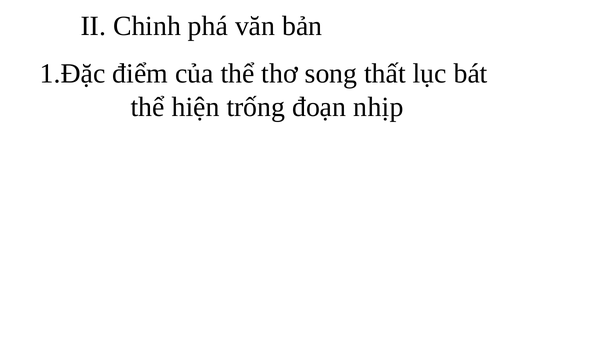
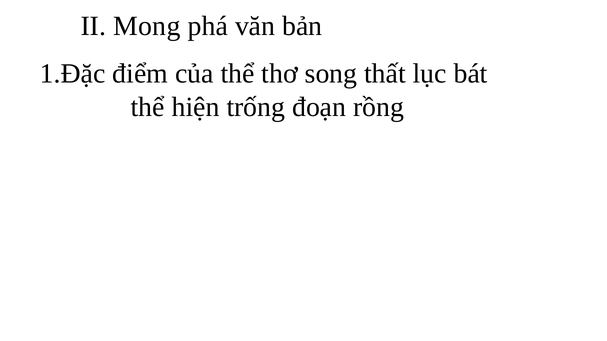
Chinh: Chinh -> Mong (147, 26)
nhịp: nhịp -> rồng (379, 107)
